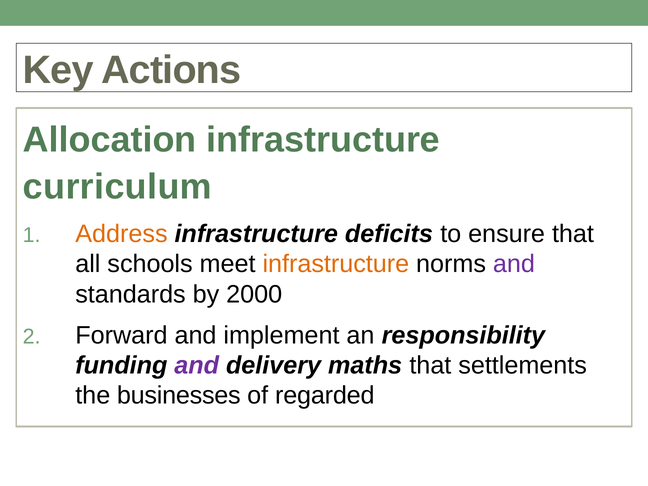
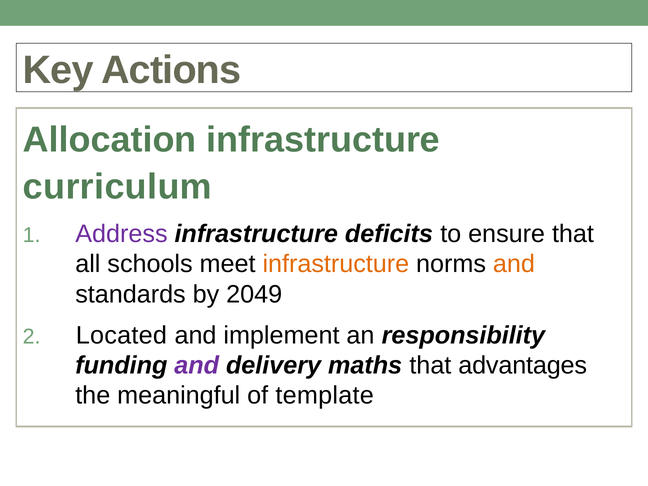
Address colour: orange -> purple (121, 234)
and colour: purple -> orange (514, 264)
2000: 2000 -> 2049 (254, 294)
Forward: Forward -> Located (121, 335)
settlements: settlements -> advantages (523, 365)
businesses: businesses -> meaningful (179, 396)
regarded: regarded -> template (325, 396)
